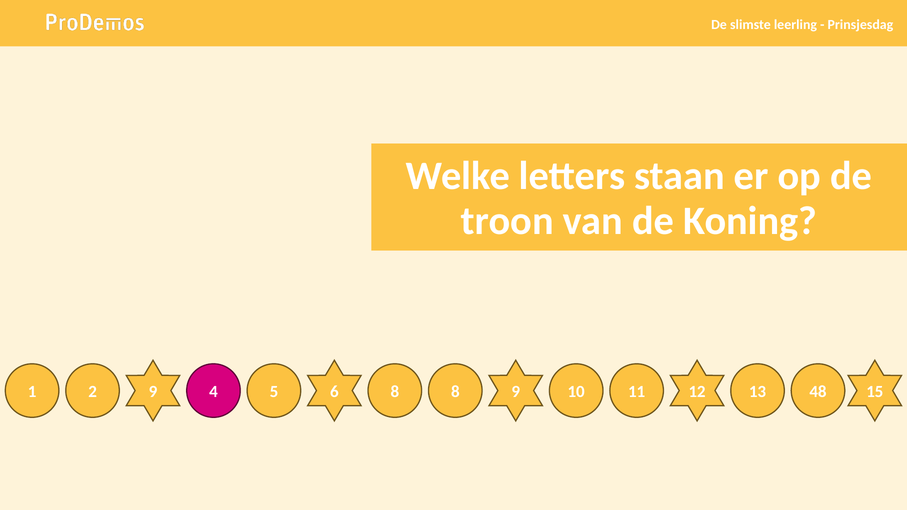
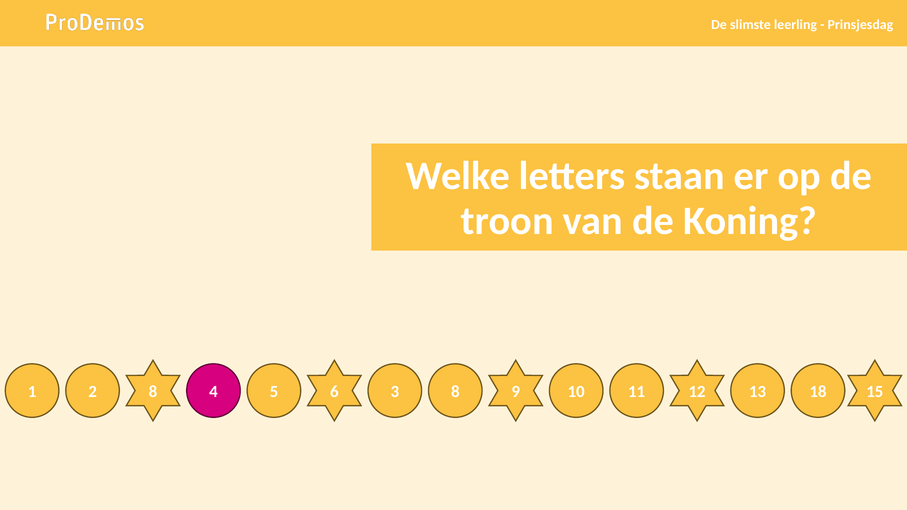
2 9: 9 -> 8 (153, 392)
6 8: 8 -> 3 (395, 392)
48: 48 -> 18 (818, 392)
